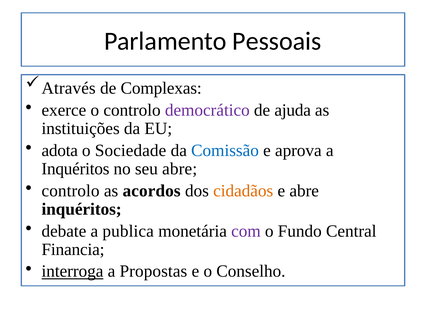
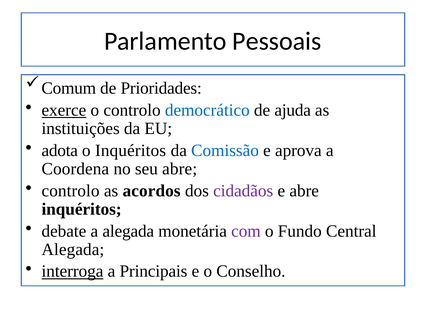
Através: Através -> Comum (69, 88)
Complexas: Complexas -> Prioridades (161, 88)
exerce underline: none -> present (64, 110)
democrático colour: purple -> blue (207, 110)
o Sociedade: Sociedade -> Inquéritos (131, 150)
Inquéritos: Inquéritos -> Coordena (75, 169)
cidadãos colour: orange -> purple (243, 190)
a publica: publica -> alegada (128, 231)
Financia: Financia -> Alegada (73, 249)
Propostas: Propostas -> Principais (154, 271)
